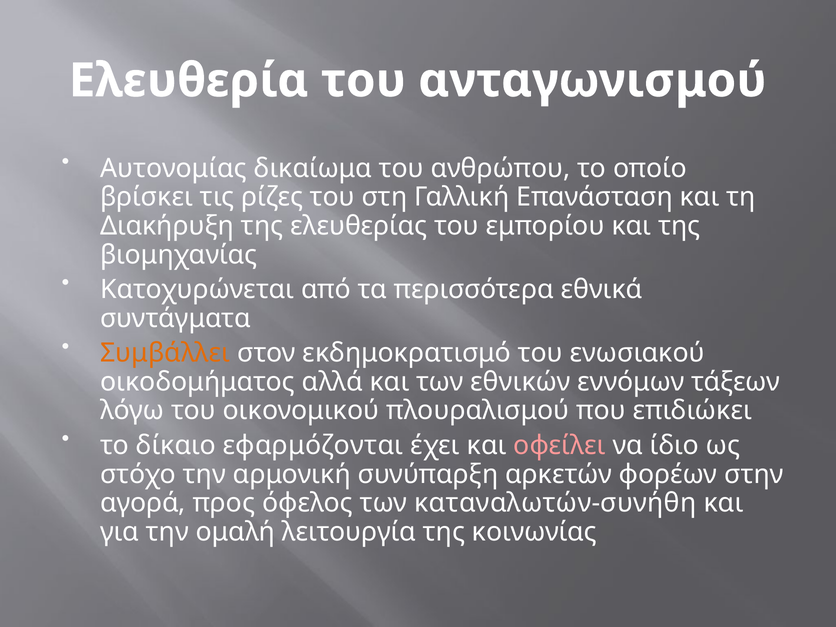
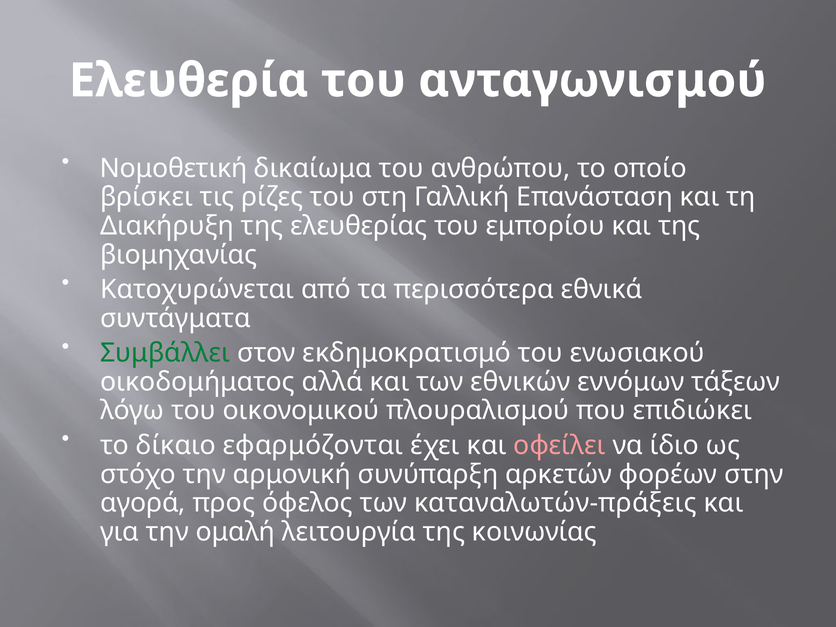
Αυτονομίας: Αυτονομίας -> Νομοθετική (174, 168)
Συμβάλλει colour: orange -> green (165, 353)
καταναλωτών-συνήθη: καταναλωτών-συνήθη -> καταναλωτών-πράξεις (555, 503)
